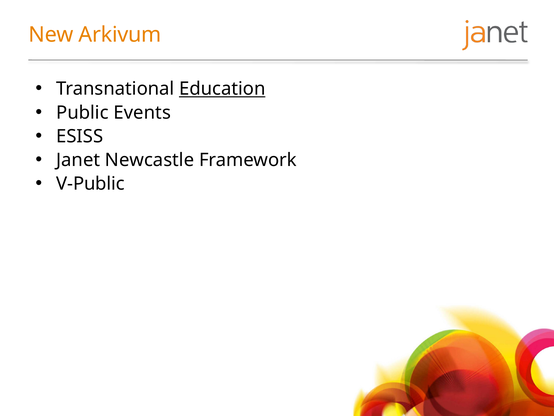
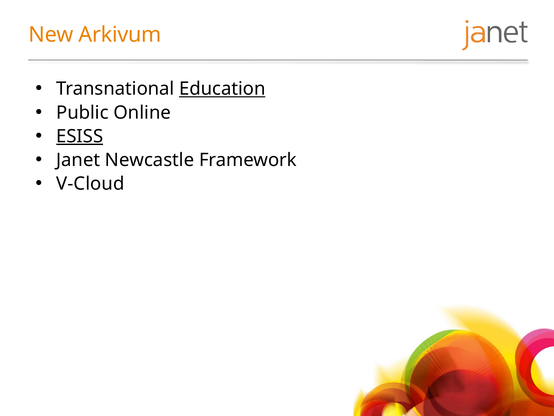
Events: Events -> Online (142, 112)
ESISS underline: none -> present (80, 136)
V-Public: V-Public -> V-Cloud (90, 184)
